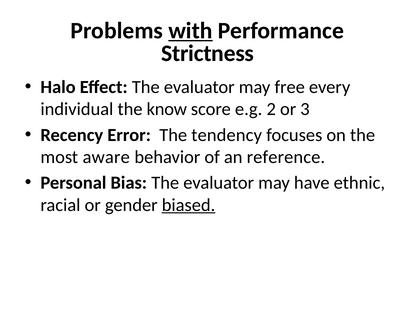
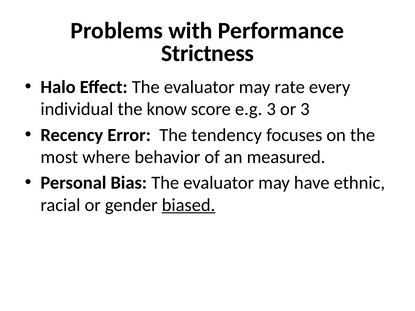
with underline: present -> none (190, 31)
free: free -> rate (290, 87)
e.g 2: 2 -> 3 (271, 109)
aware: aware -> where (106, 157)
reference: reference -> measured (286, 157)
